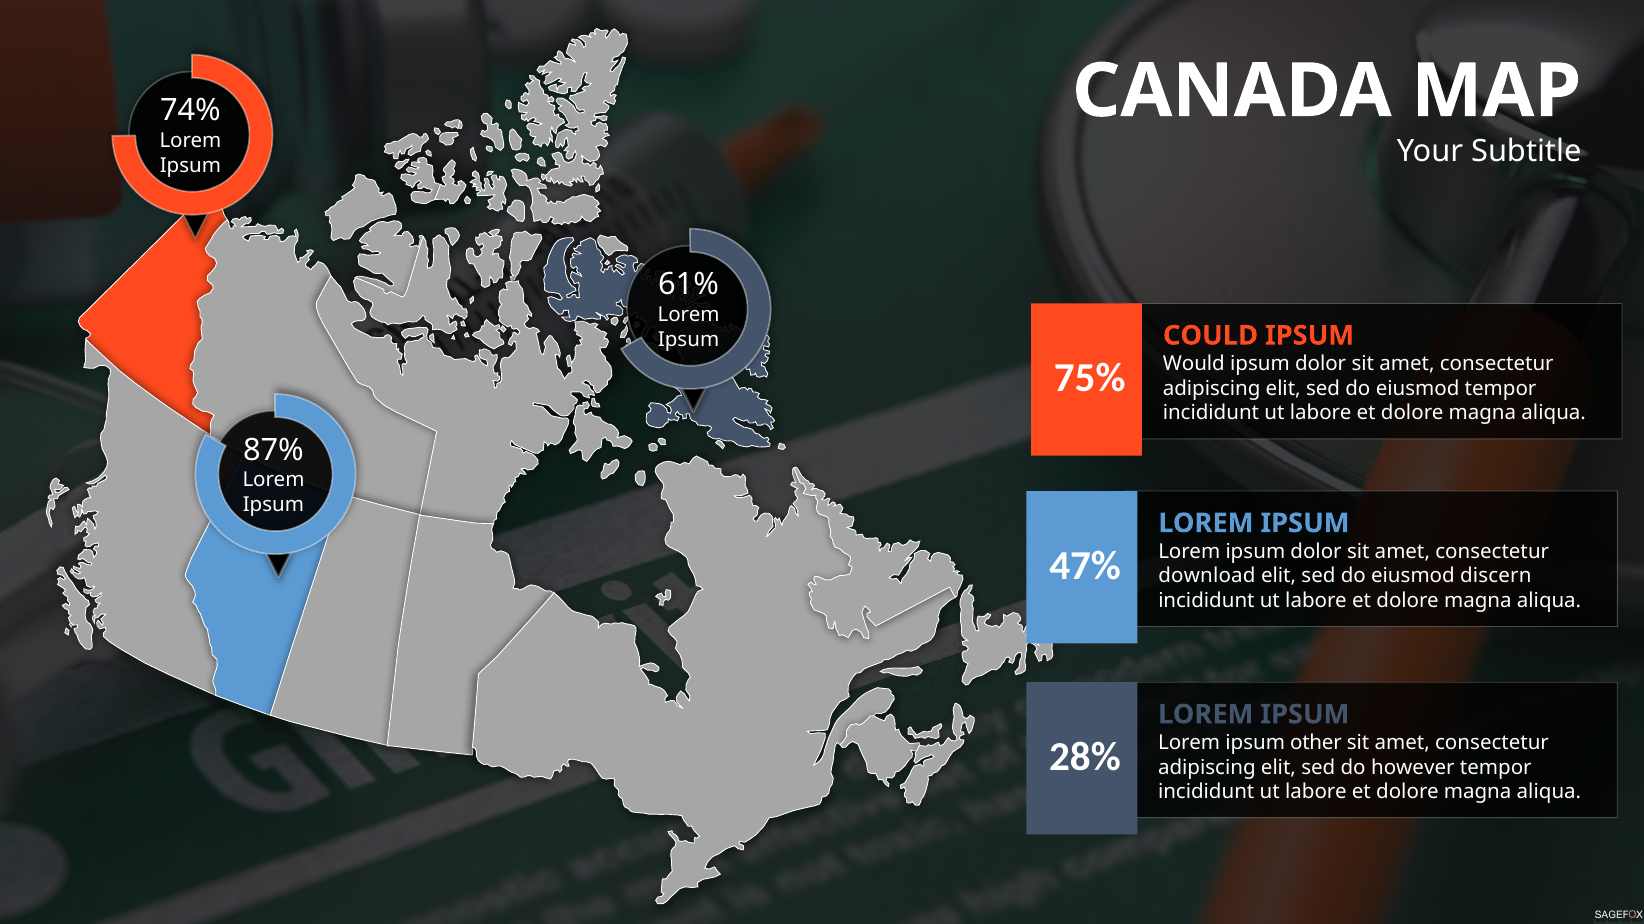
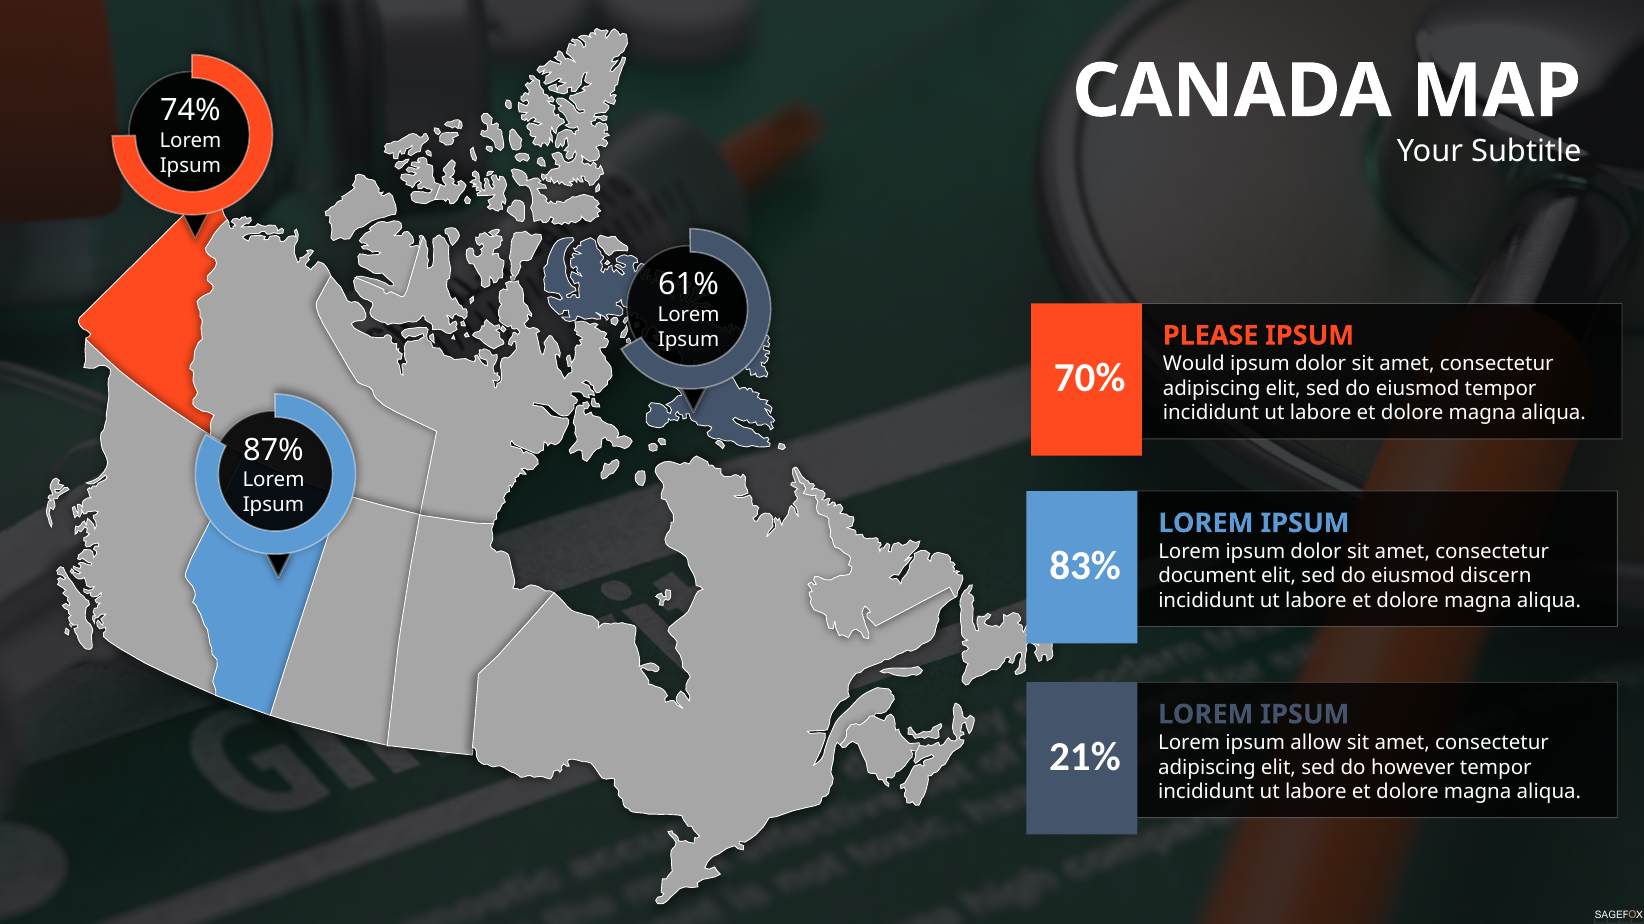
COULD: COULD -> PLEASE (1211, 336)
75%: 75% -> 70% (1090, 379)
47%: 47% -> 83% (1085, 566)
download: download -> document (1207, 577)
other: other -> allow (1316, 743)
28%: 28% -> 21% (1085, 758)
